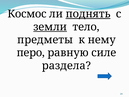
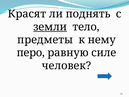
Космос: Космос -> Красят (27, 14)
поднять underline: present -> none (88, 14)
раздела: раздела -> человек (66, 65)
